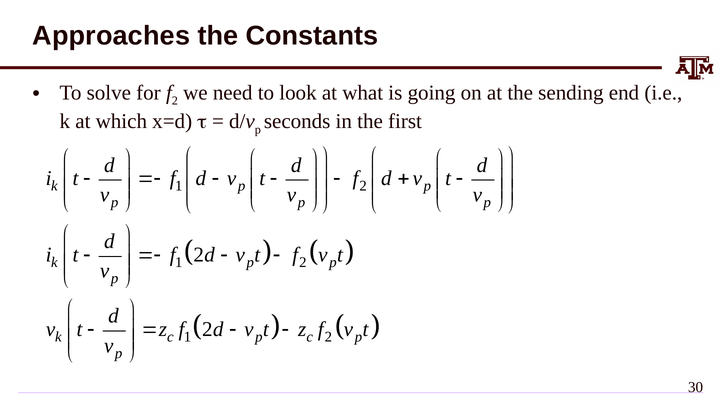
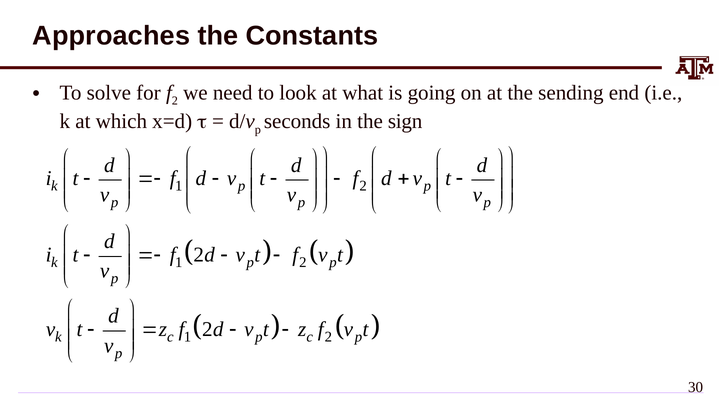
first: first -> sign (405, 121)
